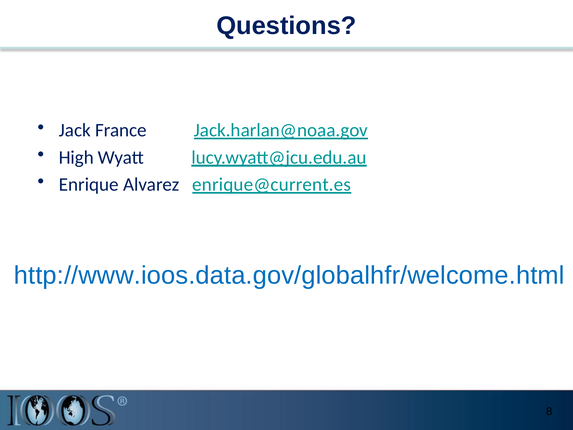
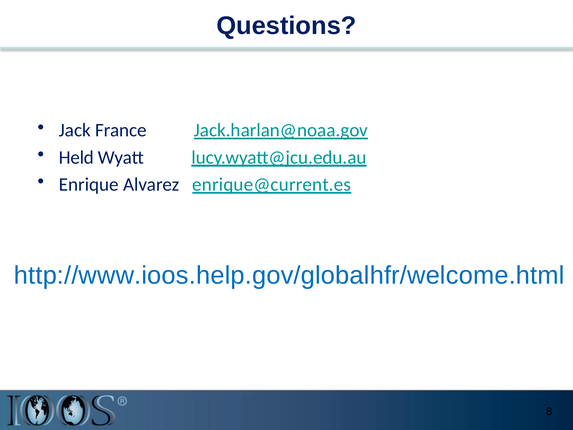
High: High -> Held (76, 157)
http://www.ioos.data.gov/globalhfr/welcome.html: http://www.ioos.data.gov/globalhfr/welcome.html -> http://www.ioos.help.gov/globalhfr/welcome.html (289, 275)
